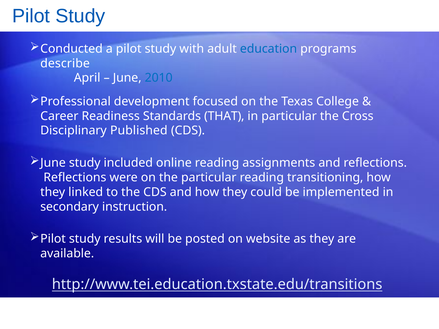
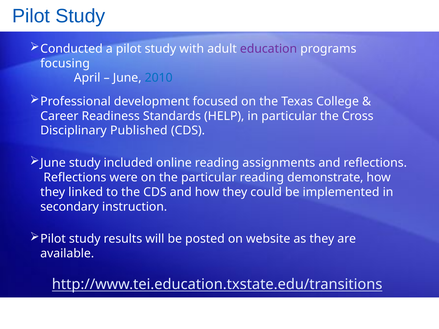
education colour: blue -> purple (269, 49)
describe: describe -> focusing (65, 63)
THAT: THAT -> HELP (224, 116)
transitioning: transitioning -> demonstrate (325, 178)
